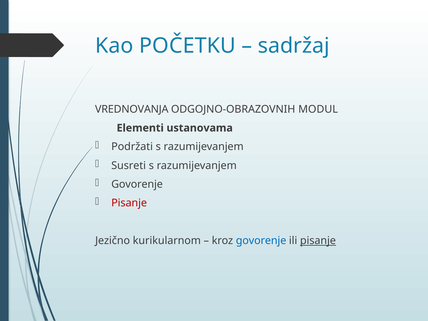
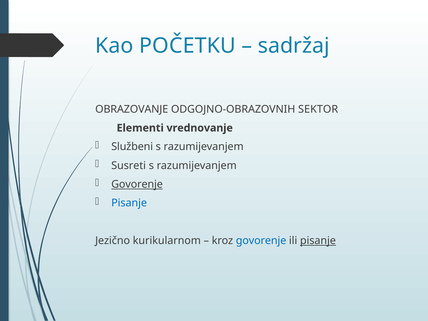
VREDNOVANJA: VREDNOVANJA -> OBRAZOVANJE (132, 109)
MODUL: MODUL -> SEKTOR (318, 109)
ustanovama: ustanovama -> vrednovanje (200, 128)
Podržati: Podržati -> Službeni (132, 147)
Govorenje underline: none -> present (137, 184)
Pisanje colour: red -> blue (129, 203)
